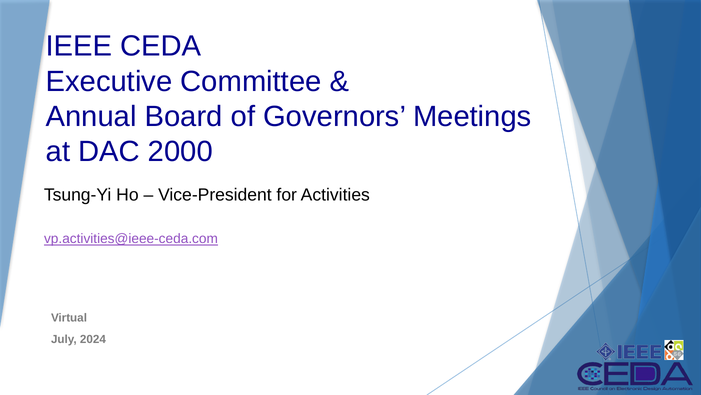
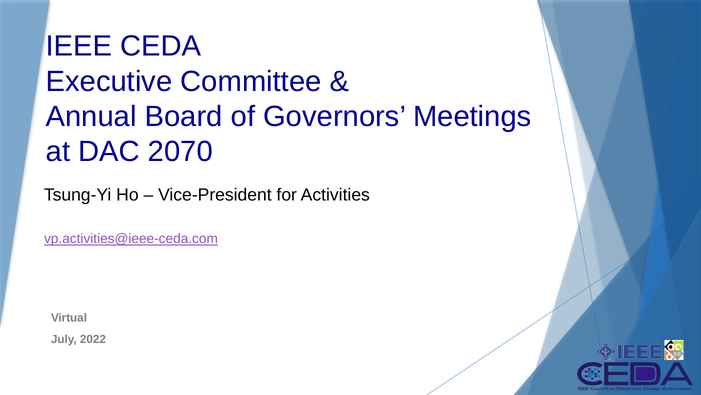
2000: 2000 -> 2070 (180, 151)
2024: 2024 -> 2022 (93, 339)
